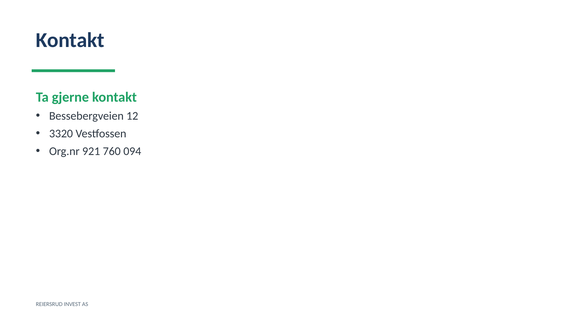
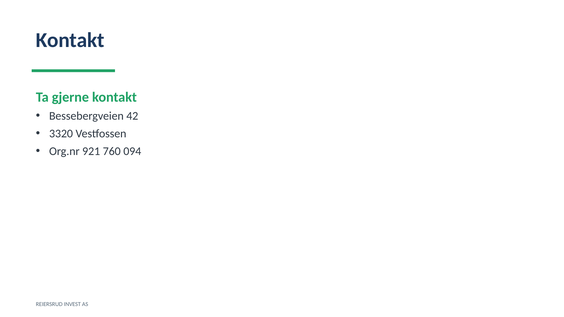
12: 12 -> 42 (132, 116)
